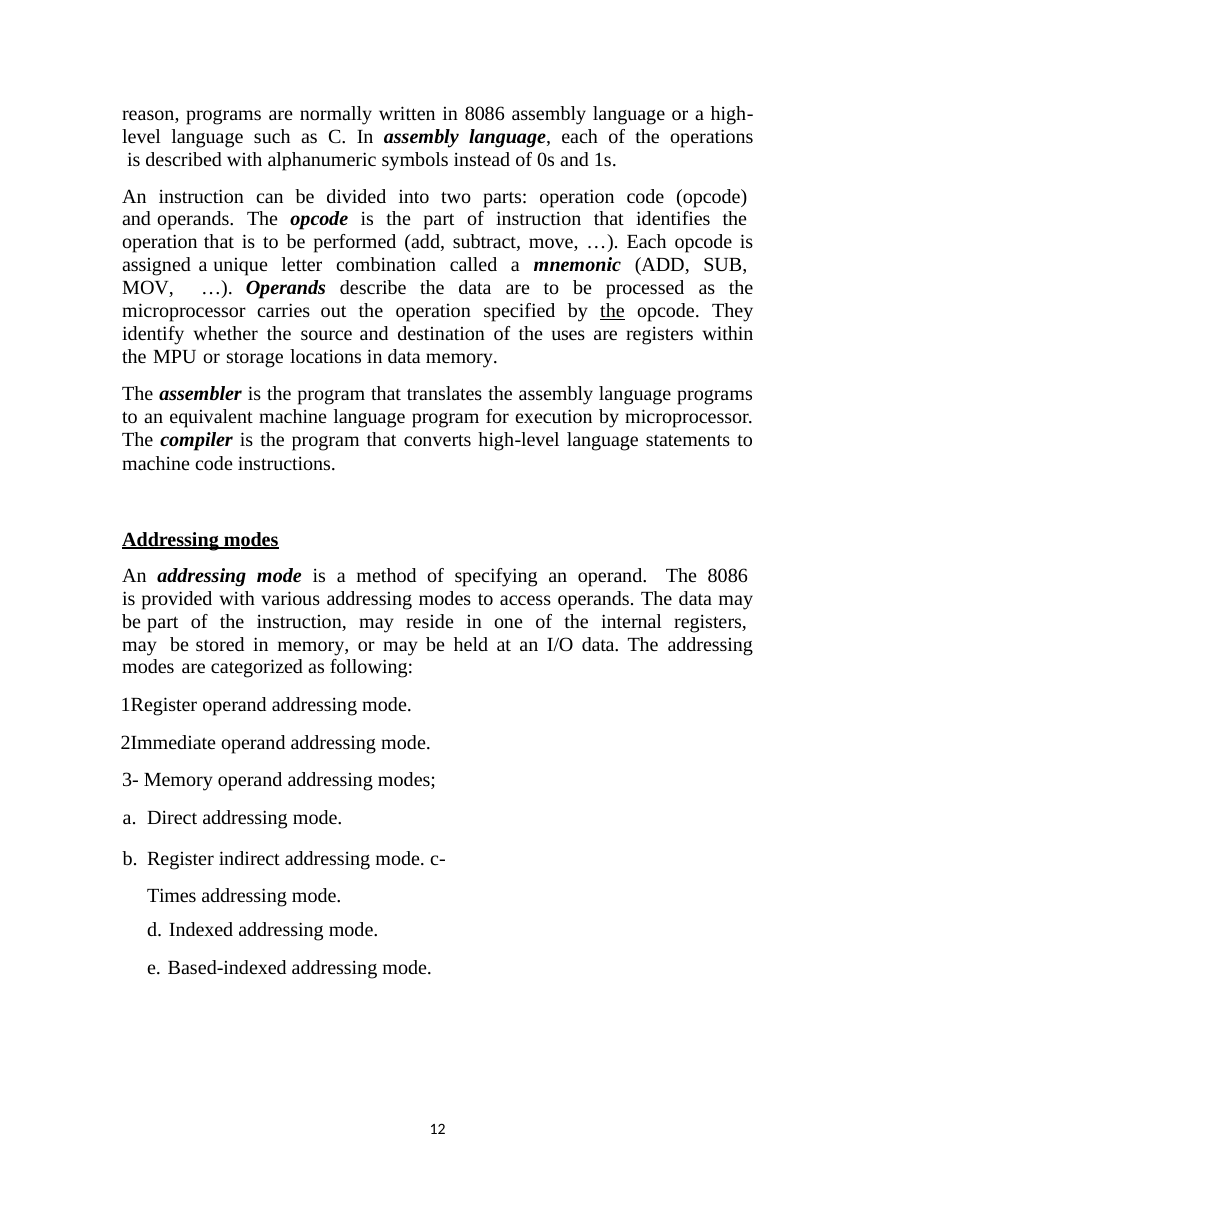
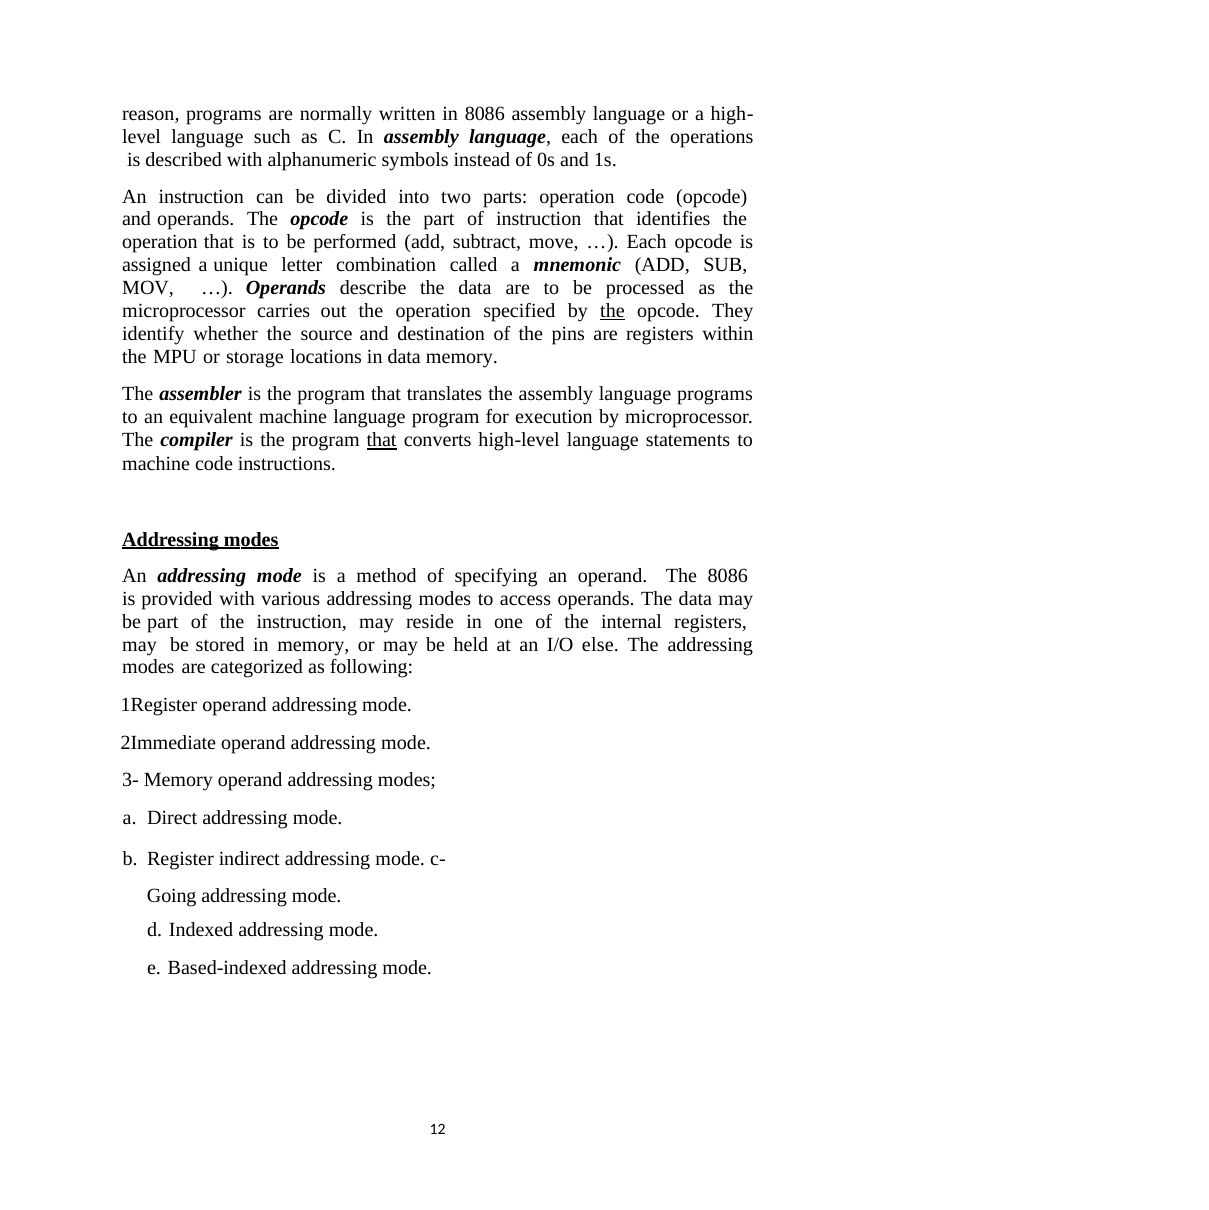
uses: uses -> pins (568, 334)
that underline: none -> present (382, 441)
I/O data: data -> else (600, 645)
Times: Times -> Going (172, 897)
